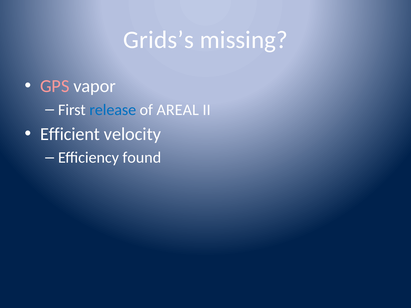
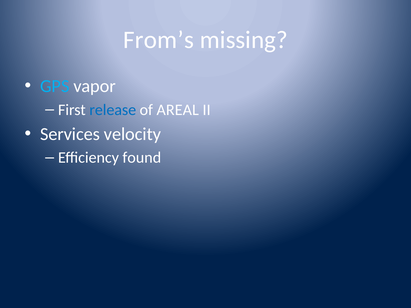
Grids’s: Grids’s -> From’s (158, 40)
GPS colour: pink -> light blue (55, 86)
Efficient: Efficient -> Services (70, 134)
